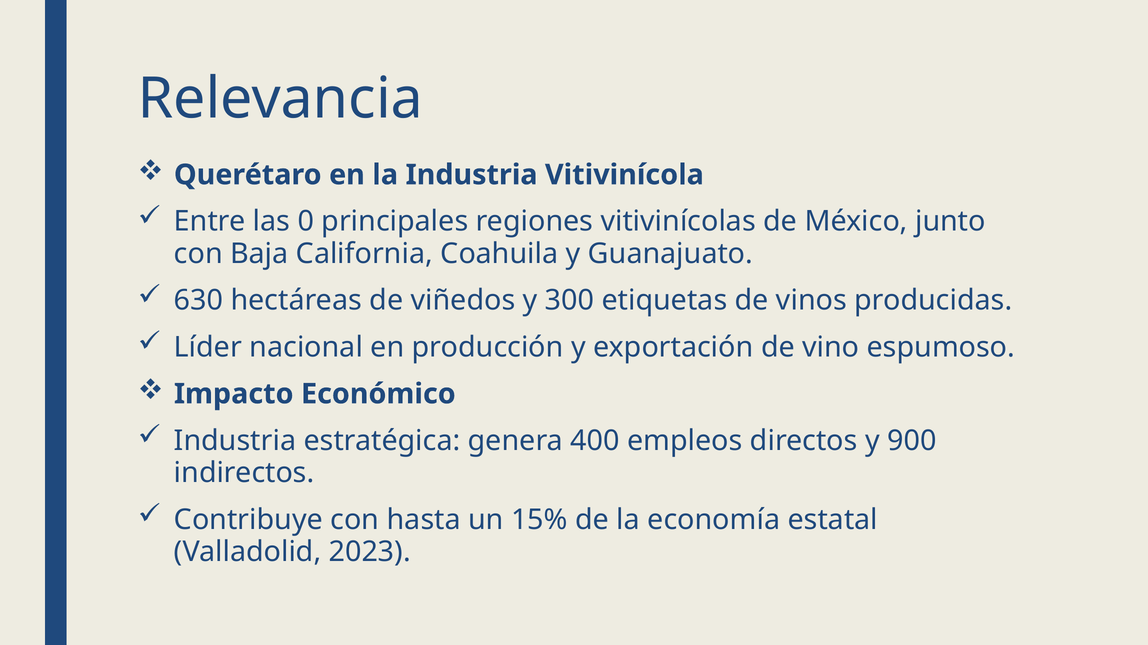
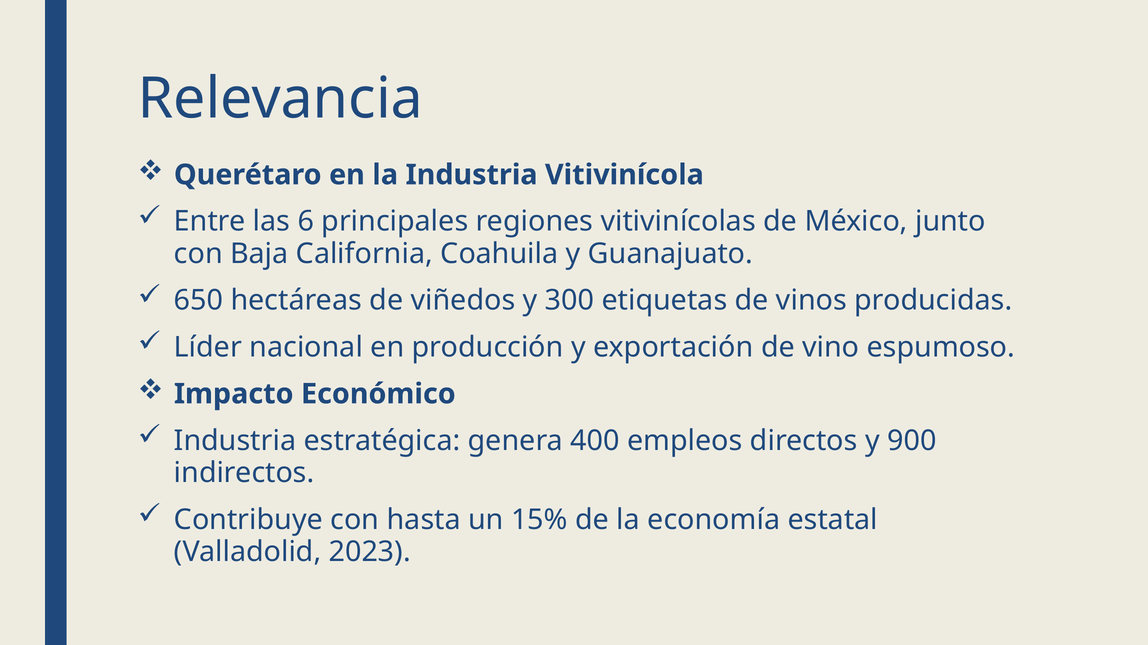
0: 0 -> 6 (306, 222)
630: 630 -> 650 (199, 301)
